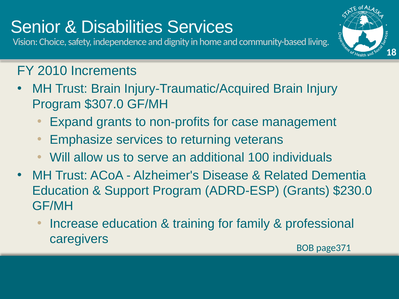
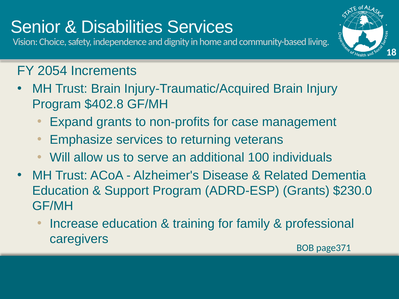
2010: 2010 -> 2054 (52, 71)
$307.0: $307.0 -> $402.8 (104, 104)
